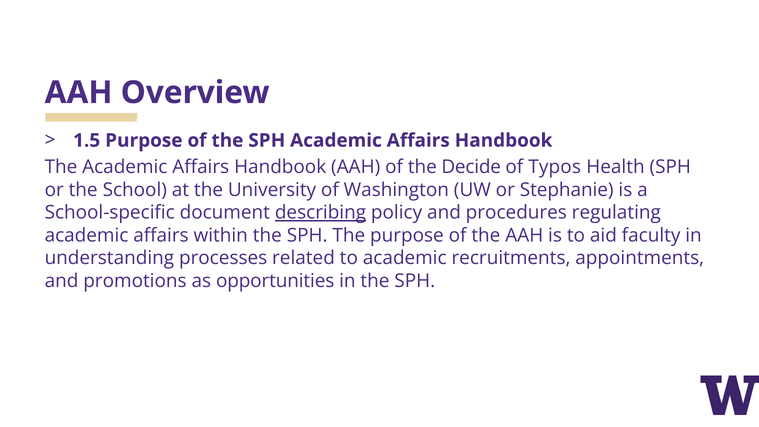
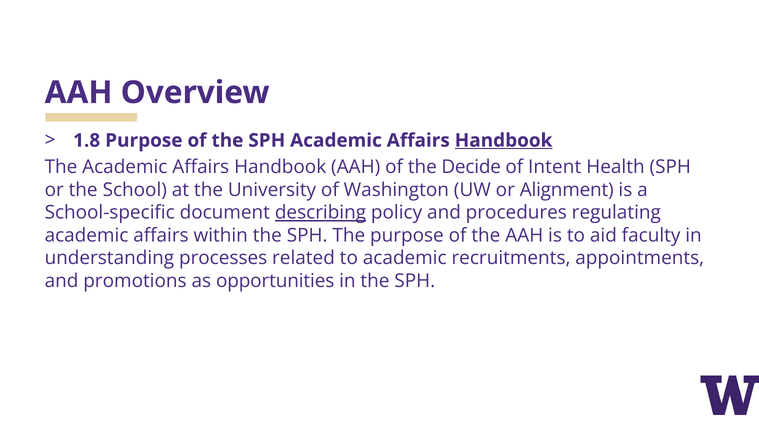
1.5: 1.5 -> 1.8 (87, 140)
Handbook underline: none -> present (504, 140)
Typos: Typos -> Intent (555, 167)
Stephanie: Stephanie -> Alignment (567, 190)
